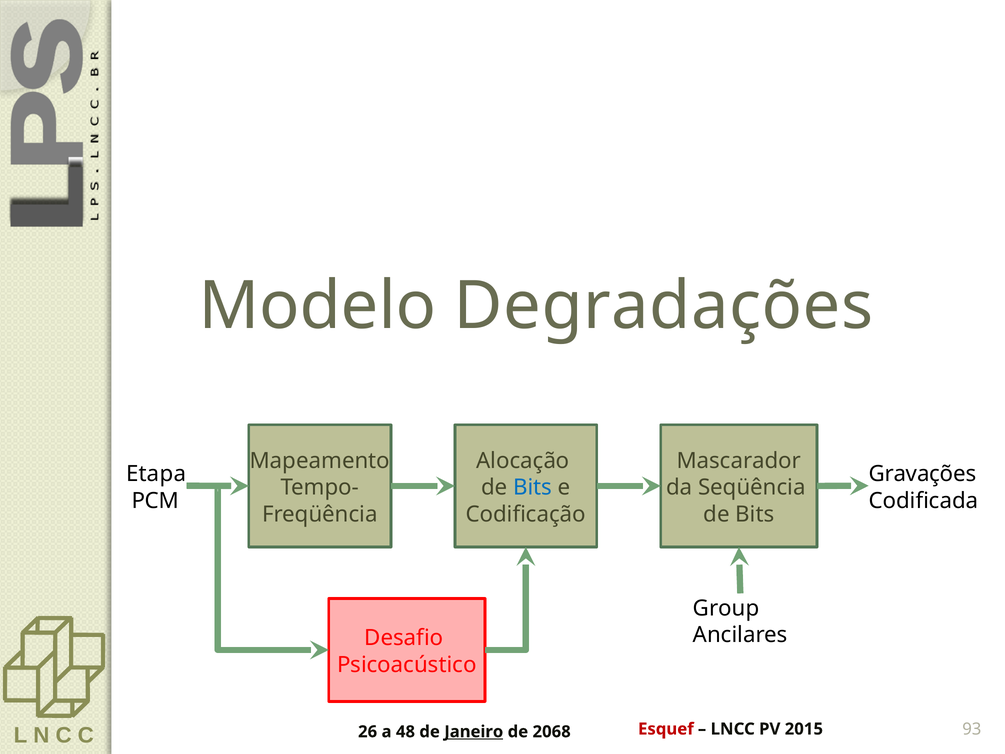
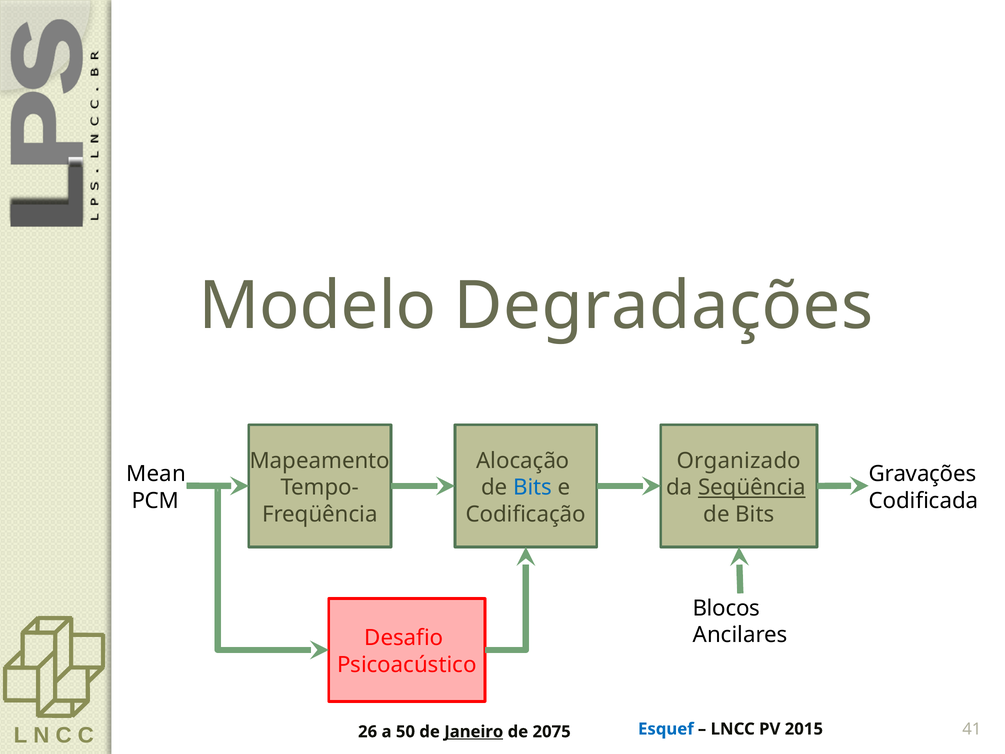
Mascarador: Mascarador -> Organizado (739, 461)
Etapa: Etapa -> Mean (156, 474)
Seqüência underline: none -> present (752, 487)
Group: Group -> Blocos (726, 608)
Esquef colour: red -> blue (666, 729)
93: 93 -> 41 (972, 729)
48: 48 -> 50 (405, 731)
2068: 2068 -> 2075 (552, 731)
